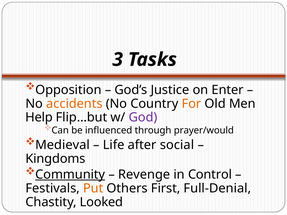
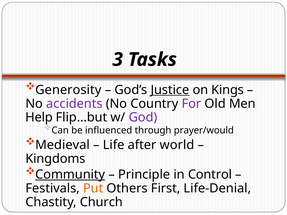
Opposition: Opposition -> Generosity (68, 90)
Justice underline: none -> present (170, 90)
Enter: Enter -> Kings (228, 90)
accidents colour: orange -> purple (74, 104)
For colour: orange -> purple (191, 104)
social: social -> world (177, 145)
Revenge: Revenge -> Principle (144, 175)
Full-Denial: Full-Denial -> Life-Denial (217, 188)
Looked: Looked -> Church (101, 202)
